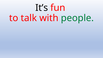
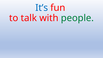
It’s colour: black -> blue (42, 8)
